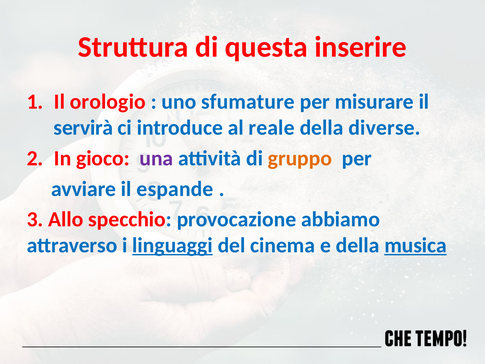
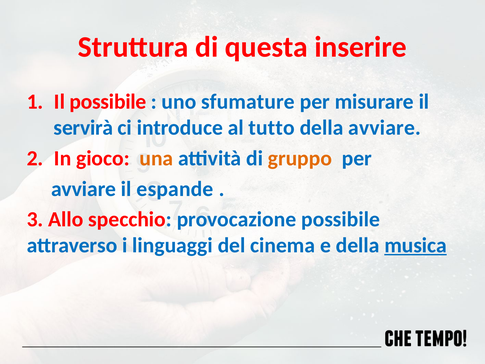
Il orologio: orologio -> possibile (108, 102)
reale: reale -> tutto (272, 128)
della diverse: diverse -> avviare (385, 128)
una colour: purple -> orange (156, 158)
provocazione abbiamo: abbiamo -> possibile (341, 219)
linguaggi underline: present -> none (173, 245)
